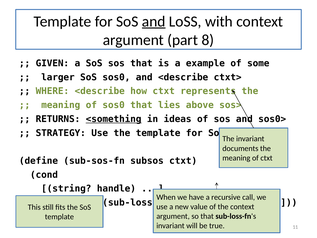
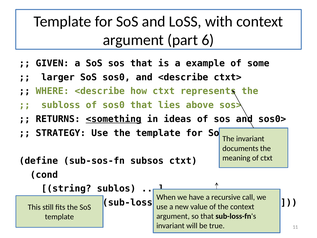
and underline: present -> none (154, 21)
8: 8 -> 6 (208, 40)
meaning: meaning -> subloss (61, 105)
handle: handle -> sublos (116, 188)
